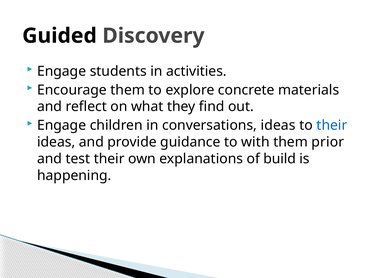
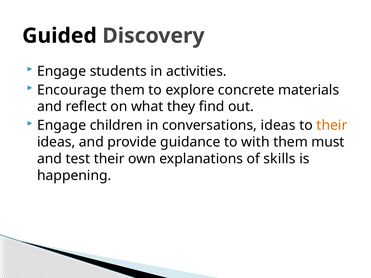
their colour: blue -> orange (332, 126)
prior: prior -> must (328, 142)
build: build -> skills (280, 159)
